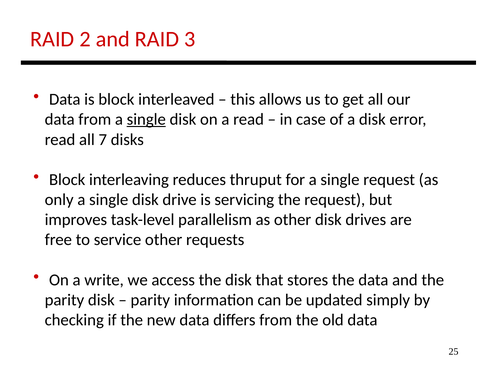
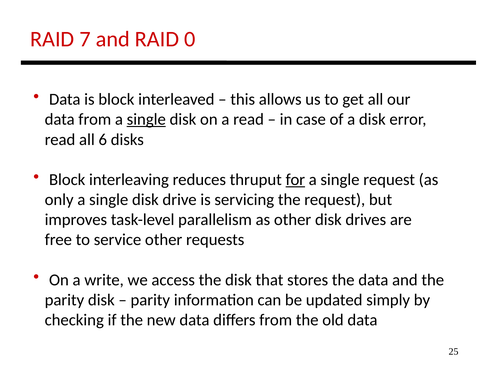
2: 2 -> 7 (85, 39)
3: 3 -> 0 (190, 39)
7: 7 -> 6 (103, 139)
for underline: none -> present (295, 179)
